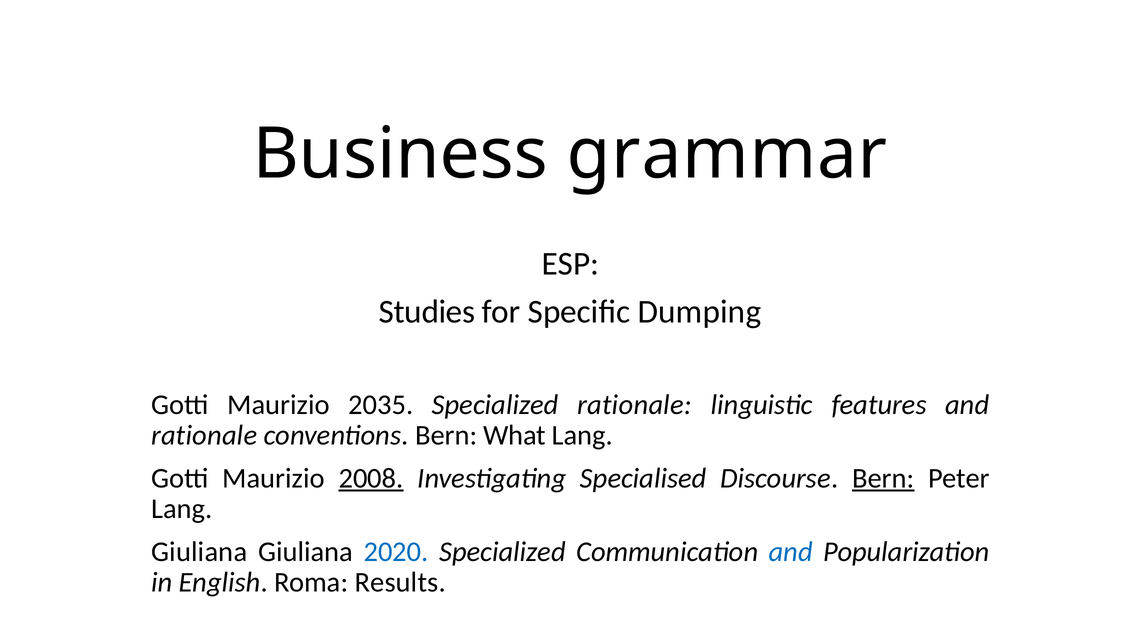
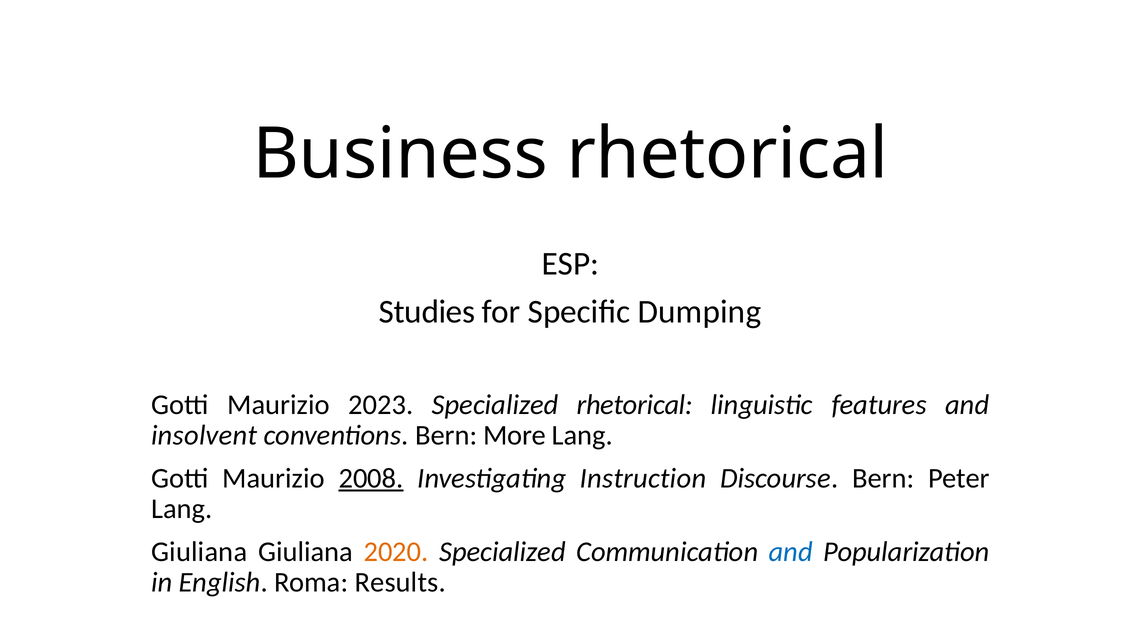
Business grammar: grammar -> rhetorical (727, 154)
2035: 2035 -> 2023 (381, 405)
Specialized rationale: rationale -> rhetorical (635, 405)
rationale: rationale -> insolvent (204, 435)
What: What -> More (515, 435)
Specialised: Specialised -> Instruction (643, 478)
Bern underline: present -> none (883, 478)
2020 colour: blue -> orange (396, 552)
